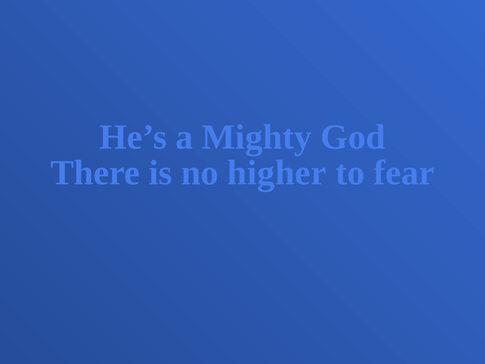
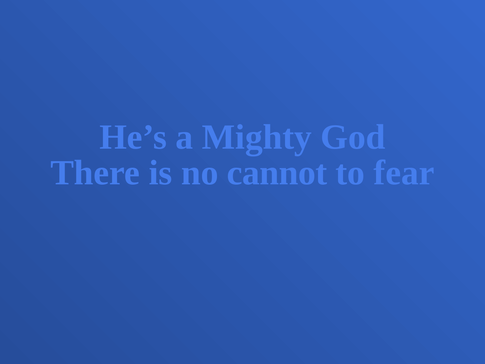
higher: higher -> cannot (277, 173)
